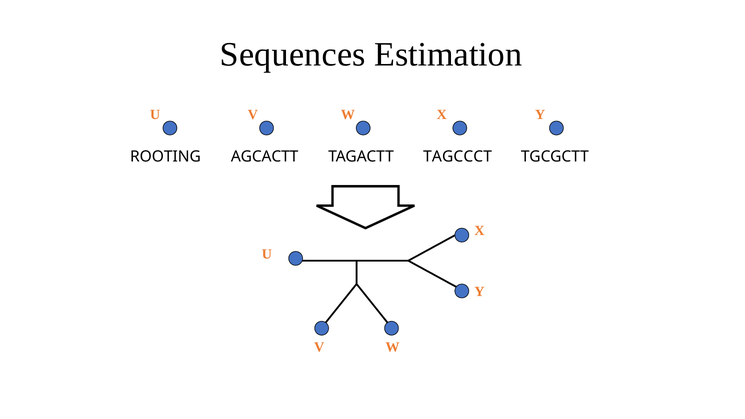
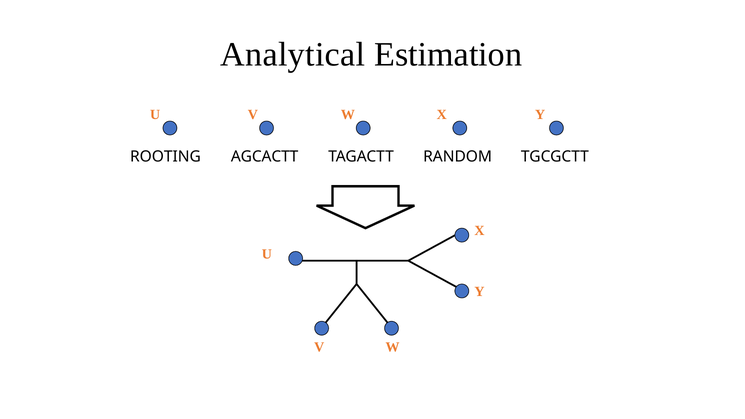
Sequences: Sequences -> Analytical (293, 54)
TAGCCCT: TAGCCCT -> RANDOM (458, 157)
